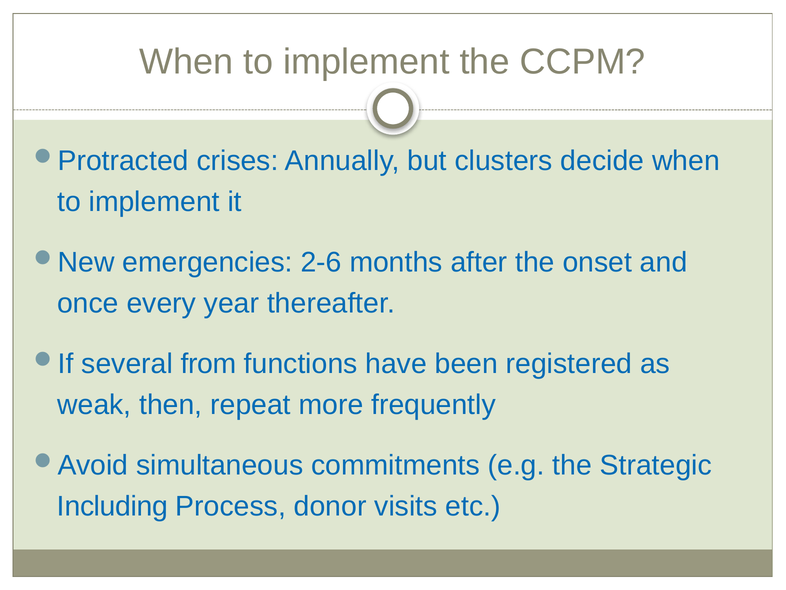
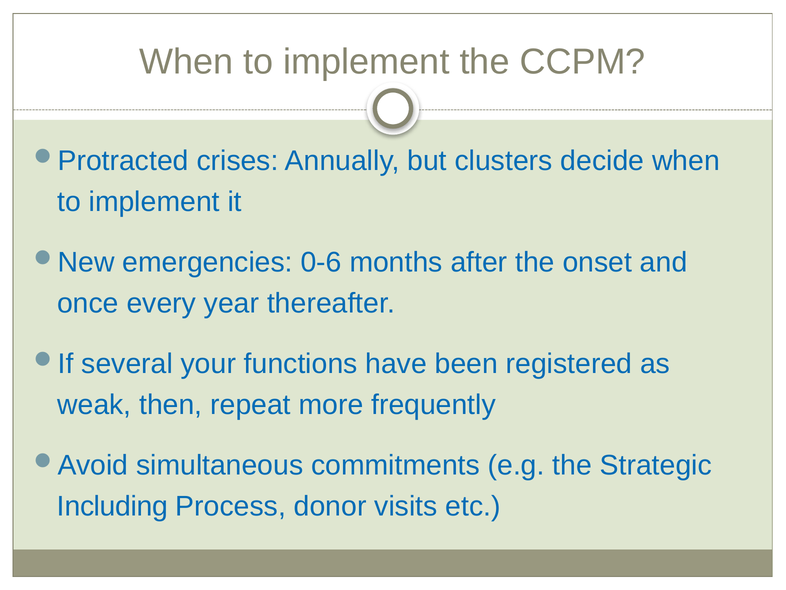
2-6: 2-6 -> 0-6 (321, 262)
from: from -> your (208, 364)
